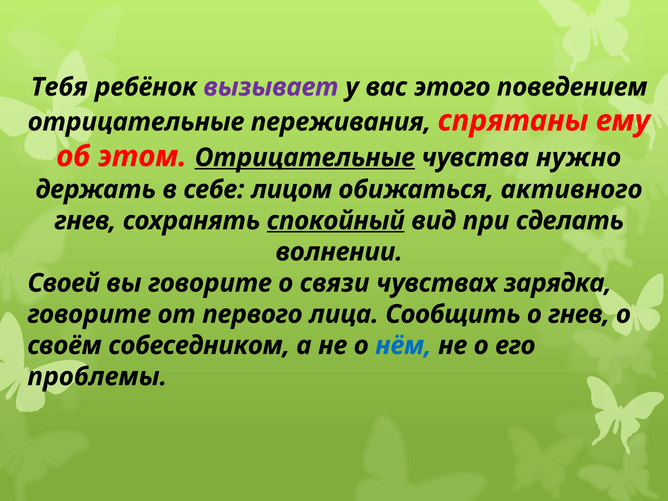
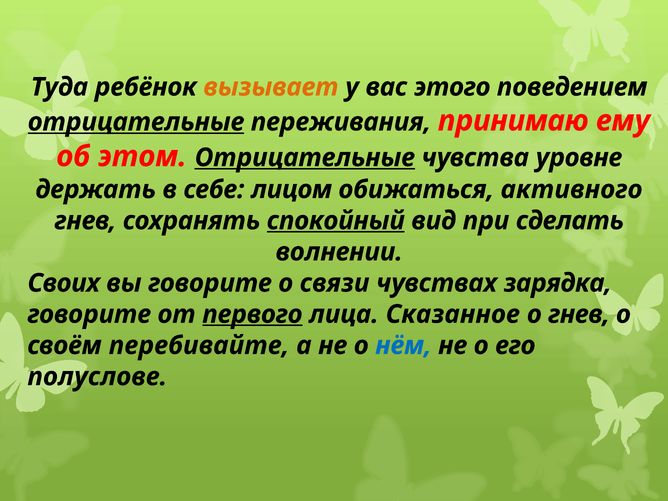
Тебя: Тебя -> Туда (59, 87)
вызывает colour: purple -> orange (271, 87)
отрицательные underline: none -> present (136, 122)
спрятаны: спрятаны -> принимаю (513, 121)
нужно: нужно -> уровне (579, 158)
Своей: Своей -> Своих (64, 283)
первого underline: none -> present (252, 314)
Сообщить: Сообщить -> Сказанное (453, 314)
собеседником: собеседником -> перебивайте (199, 345)
проблемы: проблемы -> полуслове (97, 377)
